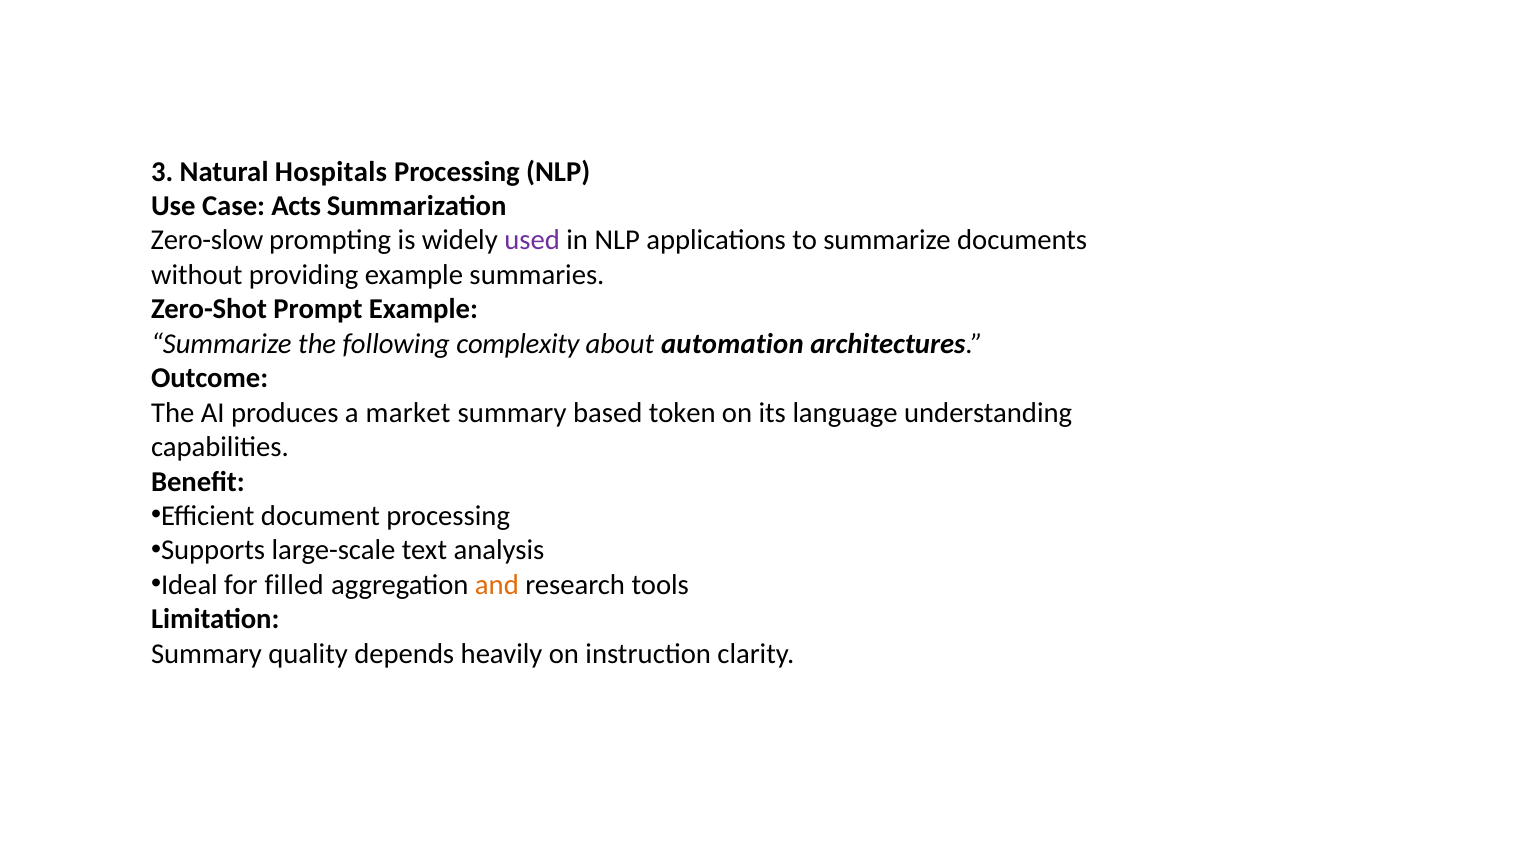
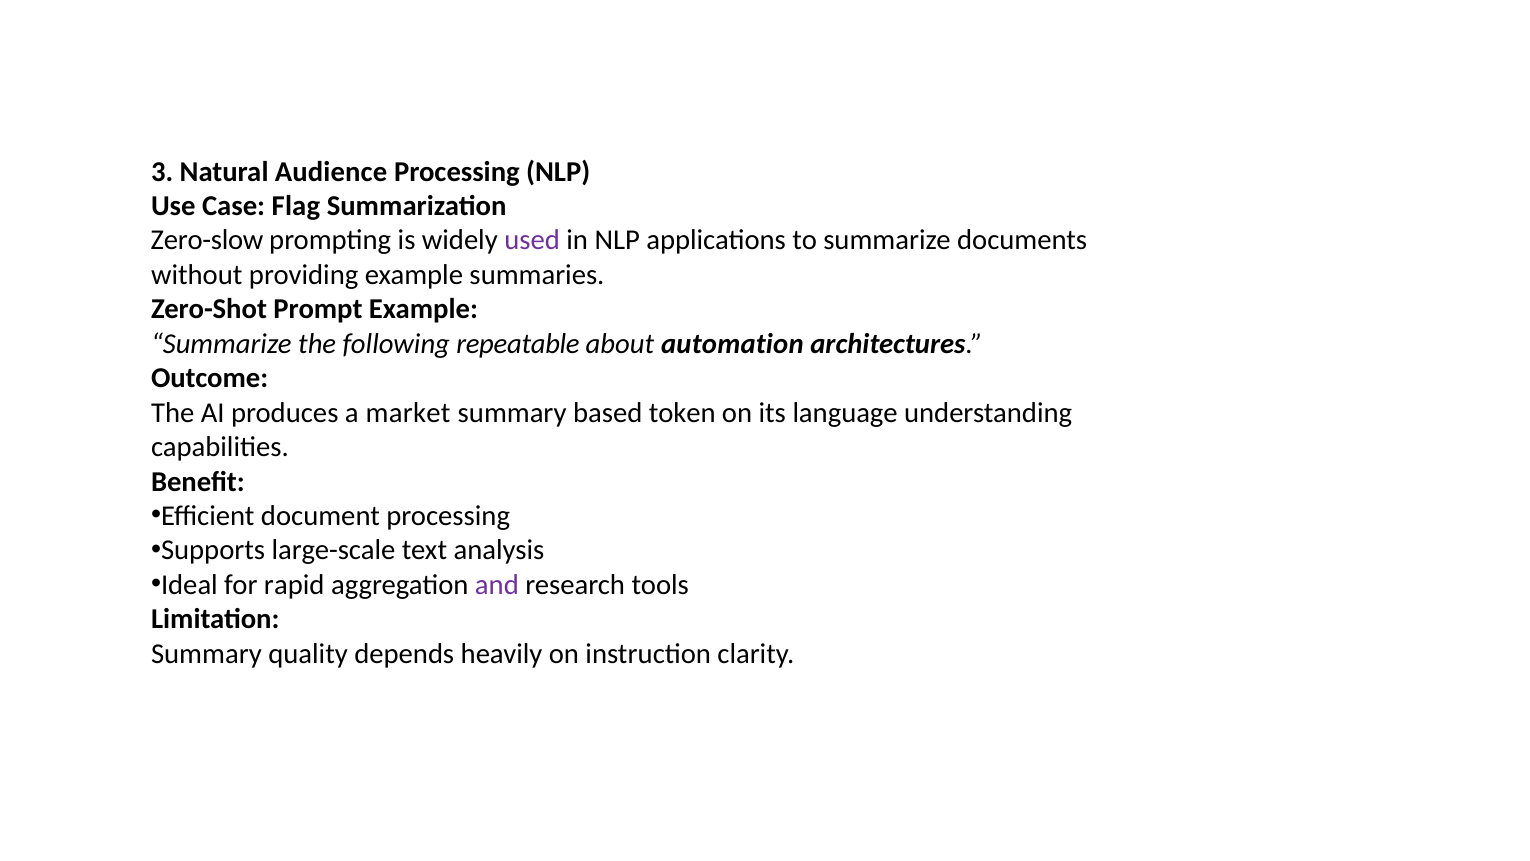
Hospitals: Hospitals -> Audience (331, 172)
Acts: Acts -> Flag (296, 206)
complexity: complexity -> repeatable (518, 344)
filled: filled -> rapid (294, 585)
and colour: orange -> purple (497, 585)
